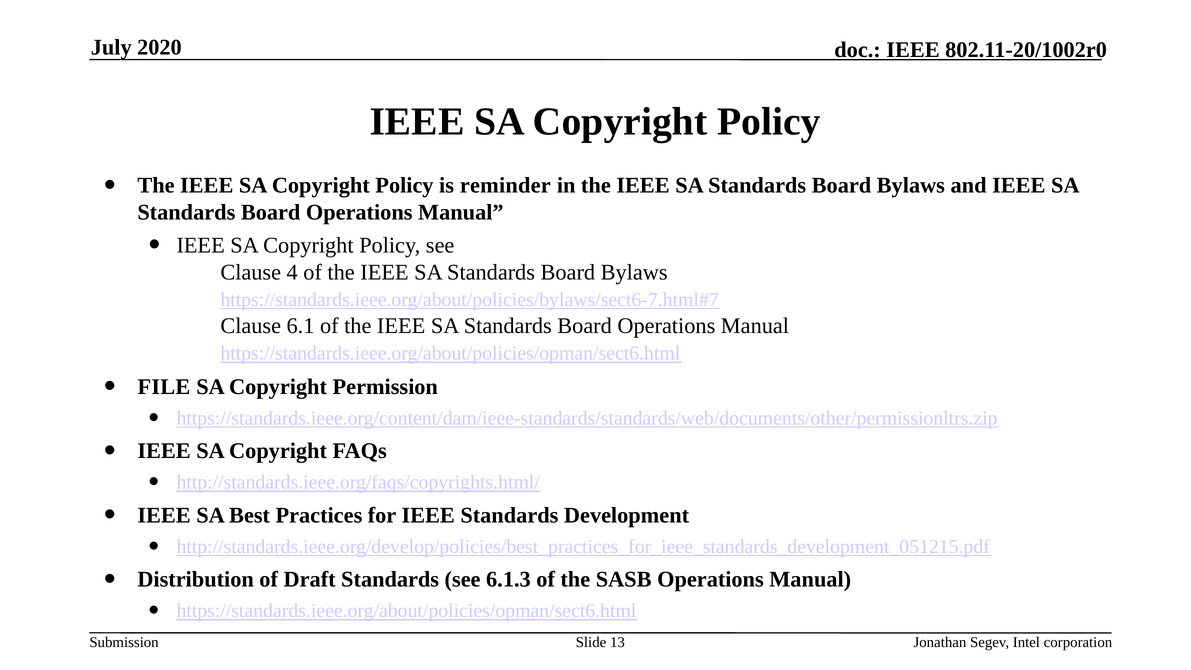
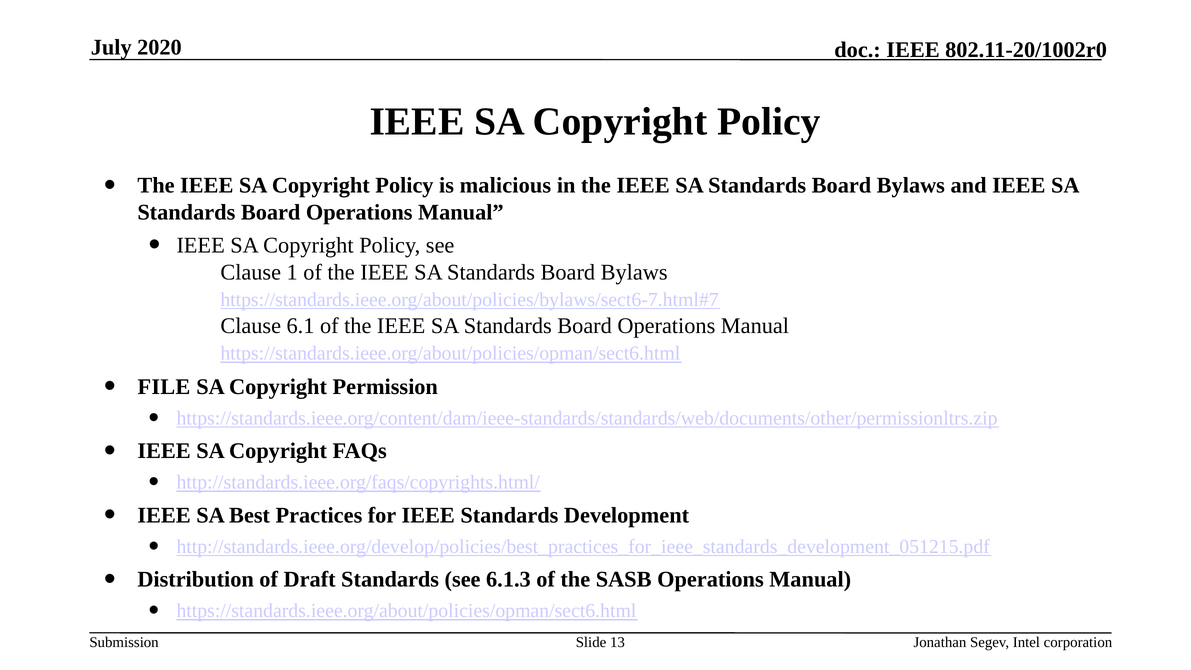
reminder: reminder -> malicious (505, 186)
4: 4 -> 1 (292, 272)
